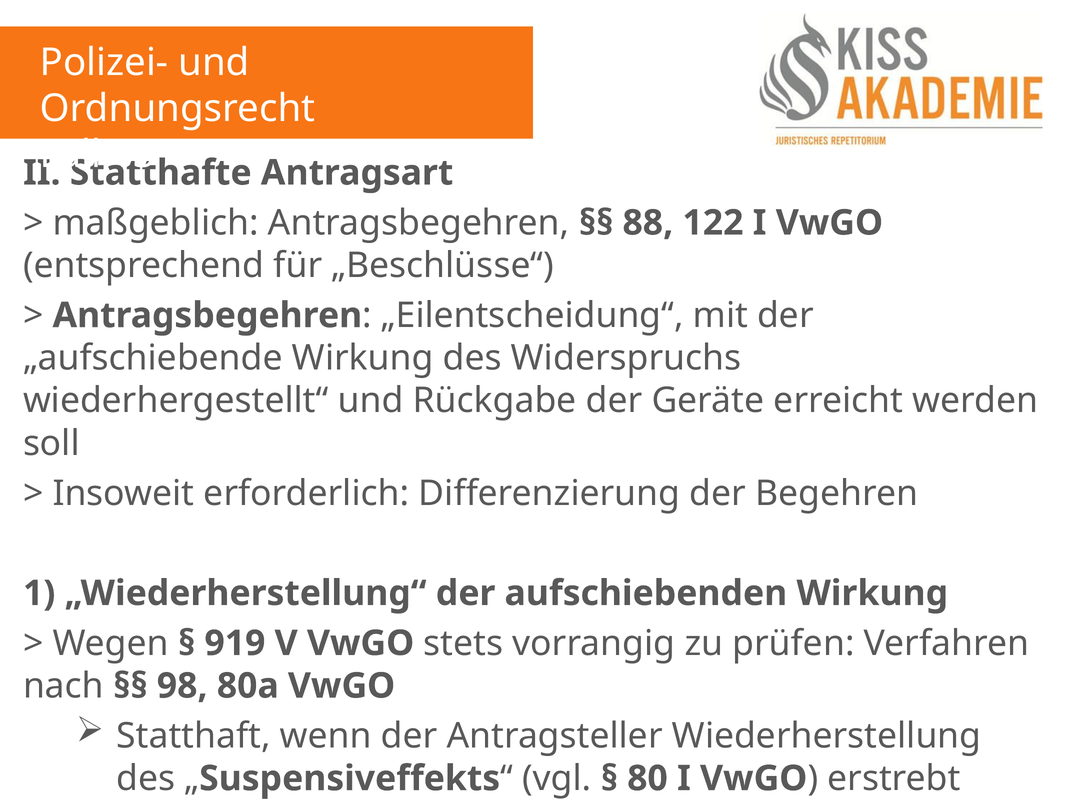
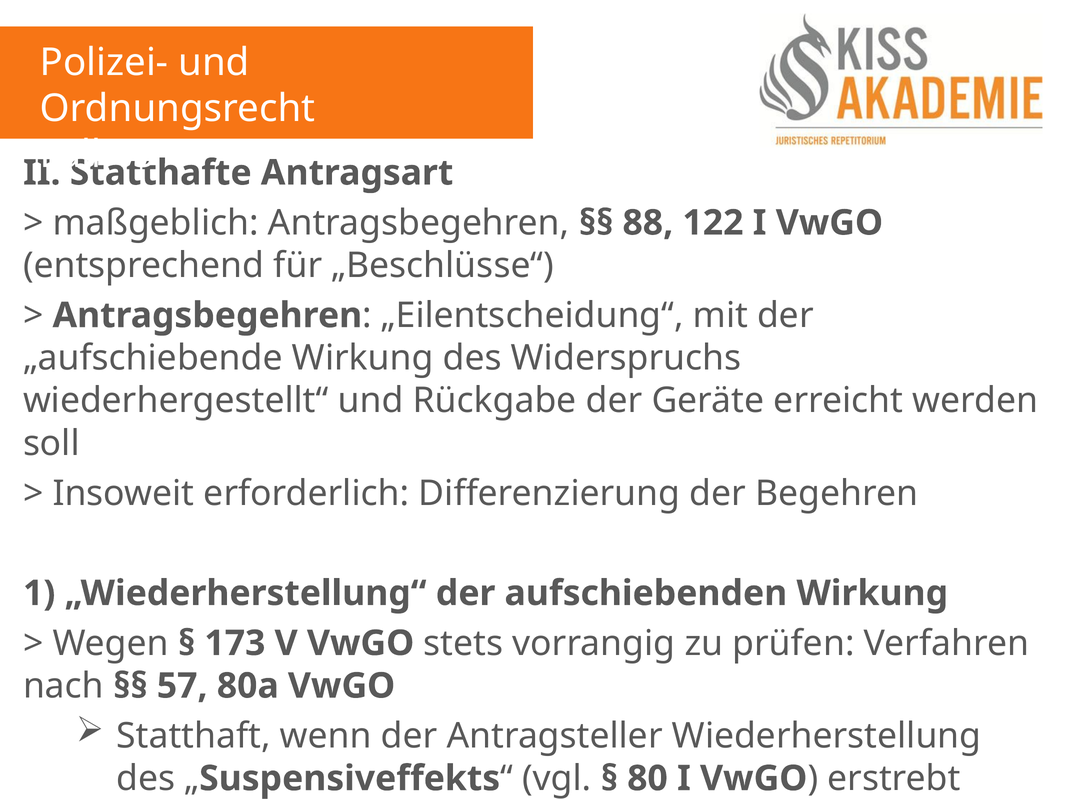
919: 919 -> 173 (235, 644)
98: 98 -> 57 (182, 686)
